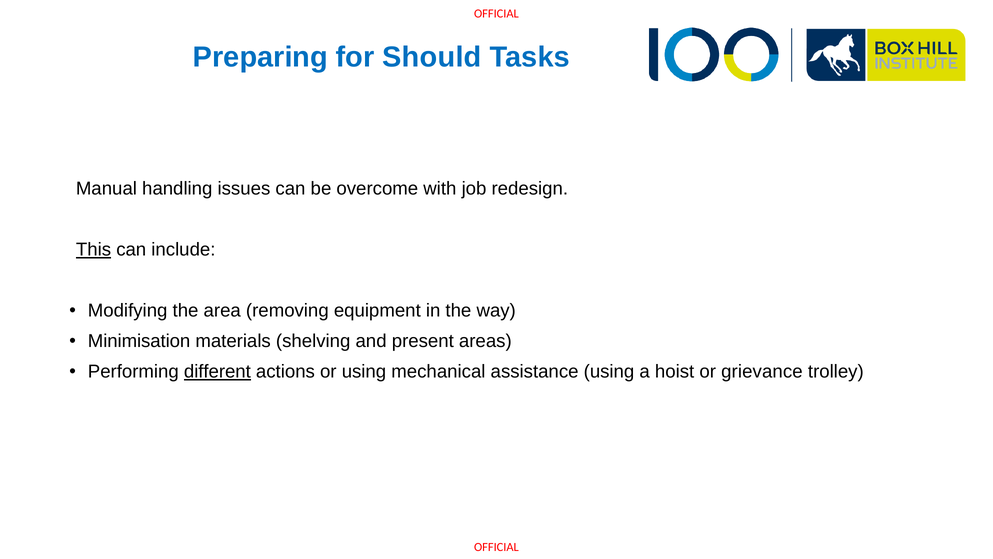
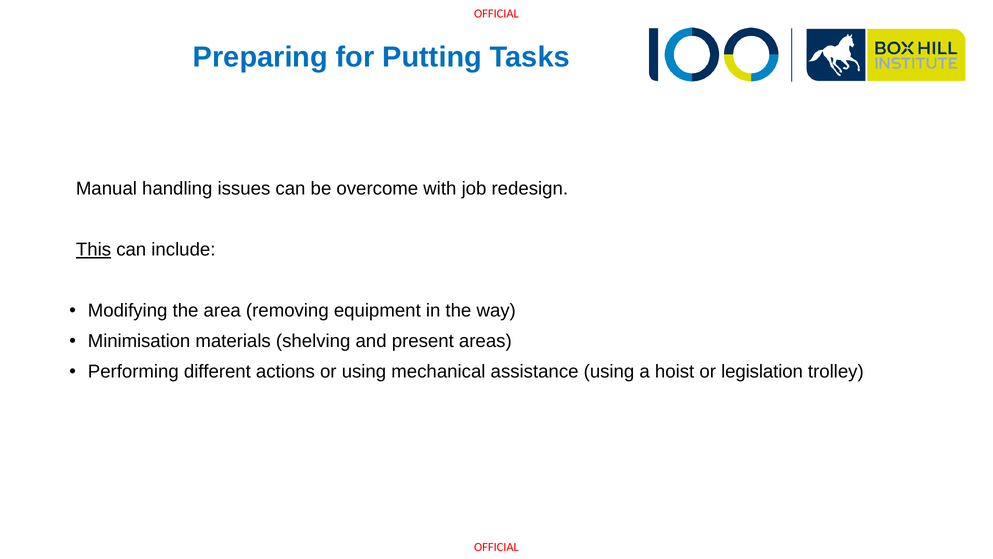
Should: Should -> Putting (432, 57)
different underline: present -> none (217, 371)
grievance: grievance -> legislation (762, 371)
